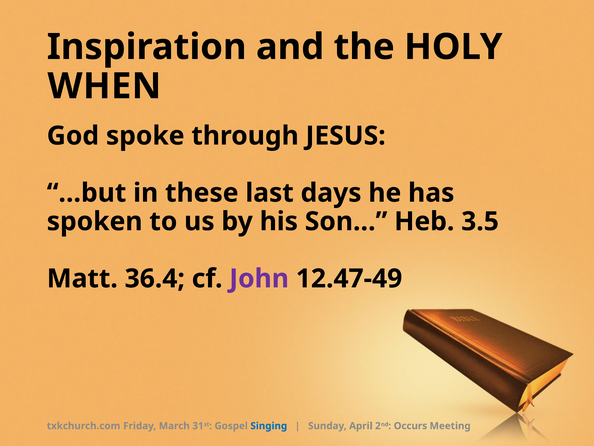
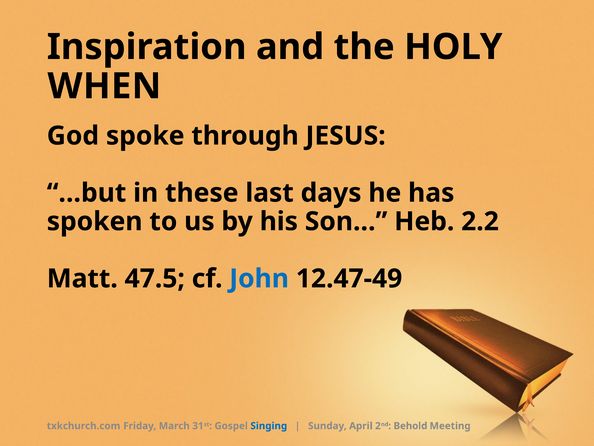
3.5: 3.5 -> 2.2 (480, 221)
36.4: 36.4 -> 47.5 (155, 278)
John colour: purple -> blue (259, 278)
Occurs: Occurs -> Behold (410, 425)
